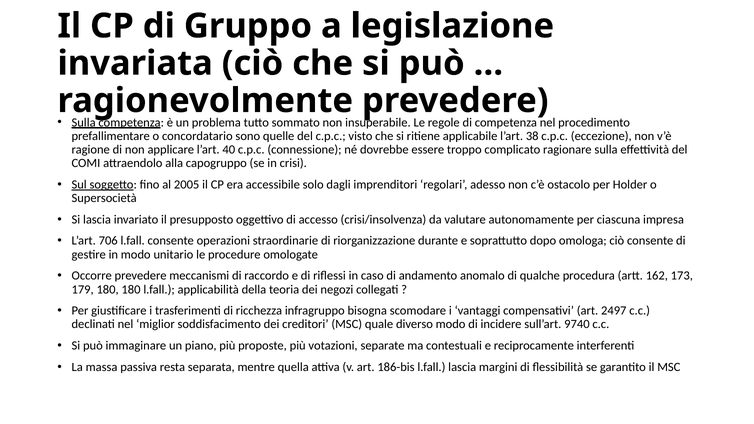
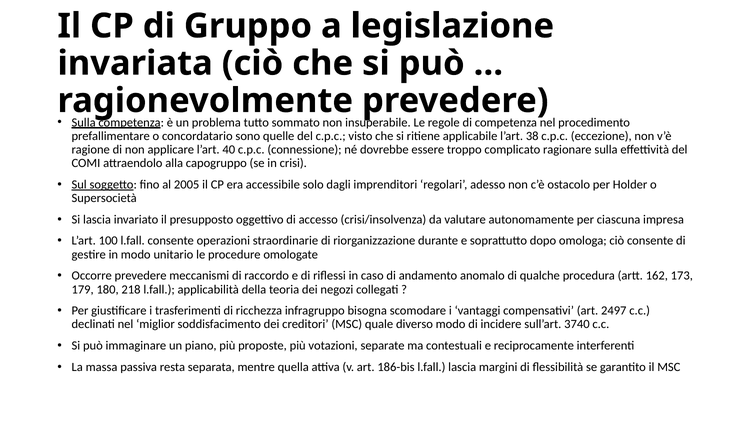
706: 706 -> 100 (108, 241)
180 180: 180 -> 218 (131, 289)
9740: 9740 -> 3740 (577, 324)
